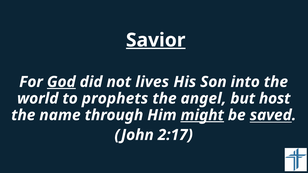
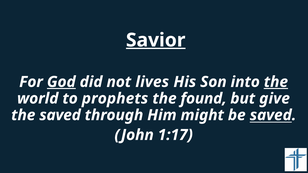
the underline: none -> present (276, 82)
angel: angel -> found (204, 99)
host: host -> give (275, 99)
the name: name -> saved (60, 115)
might underline: present -> none (202, 115)
2:17: 2:17 -> 1:17 (175, 135)
